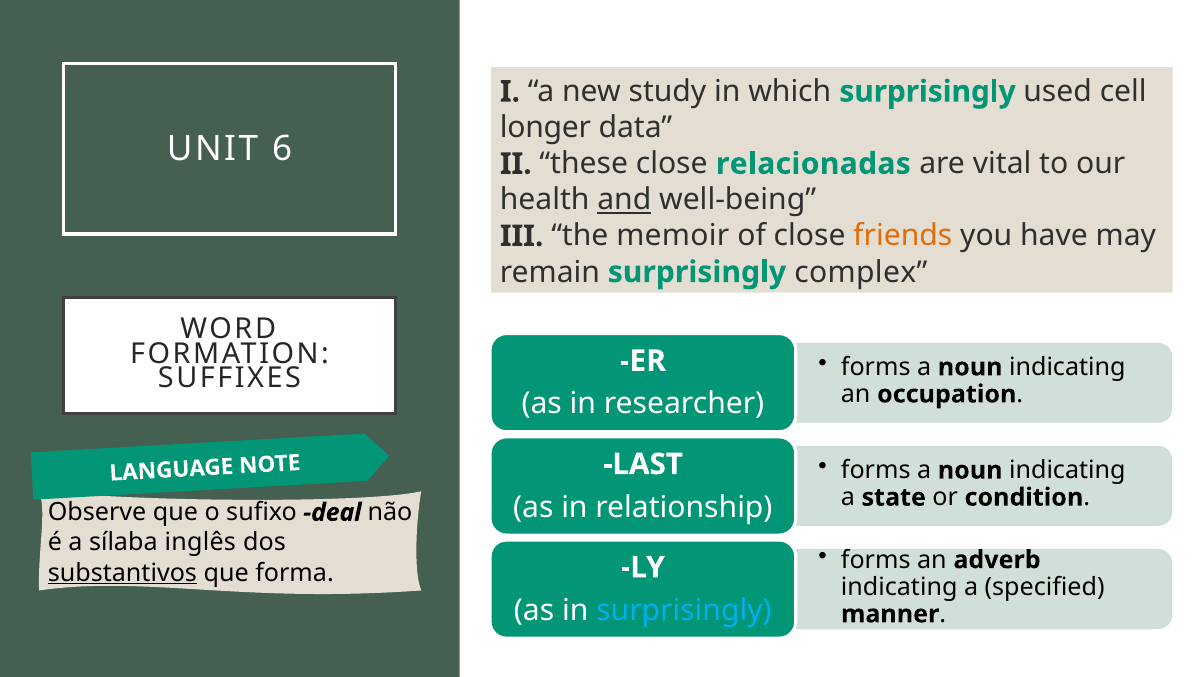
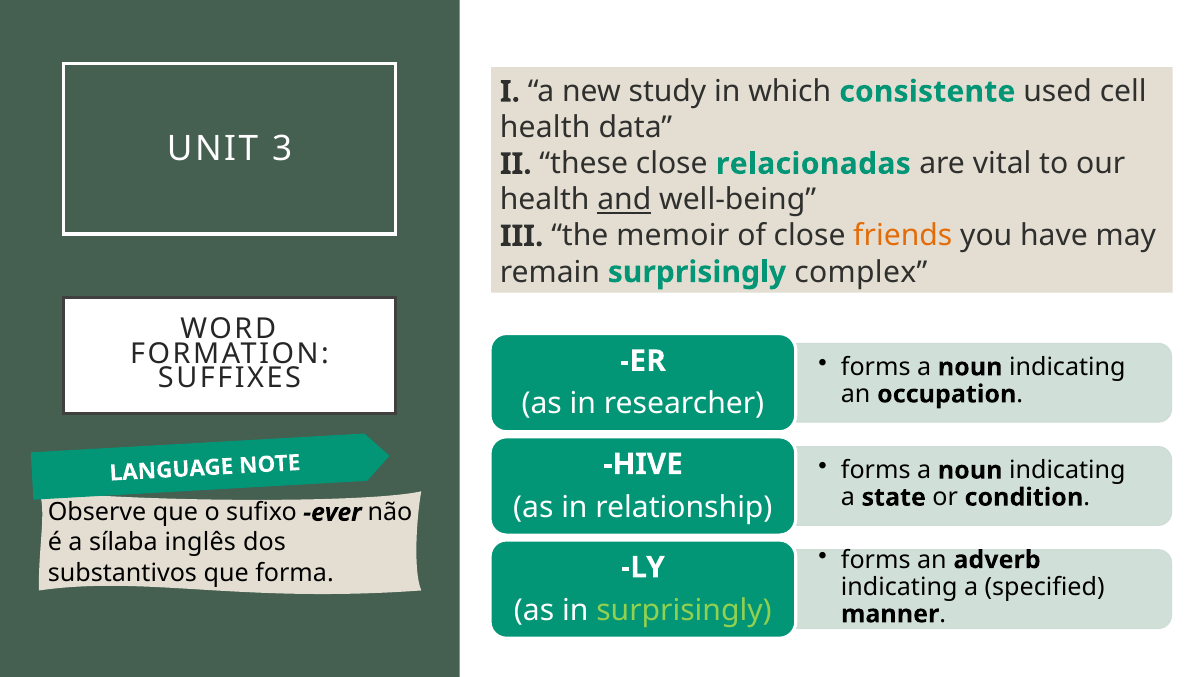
which surprisingly: surprisingly -> consistente (927, 92)
longer: longer -> health (545, 128)
6: 6 -> 3 (282, 149)
LAST: LAST -> HIVE (643, 464)
deal: deal -> ever (332, 513)
substantivos underline: present -> none (122, 573)
surprisingly colour: light blue -> light green (684, 611)
